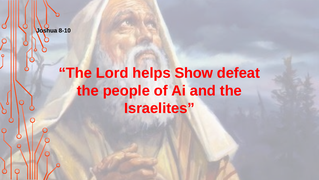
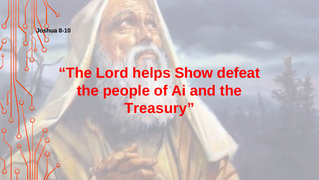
Israelites: Israelites -> Treasury (159, 108)
